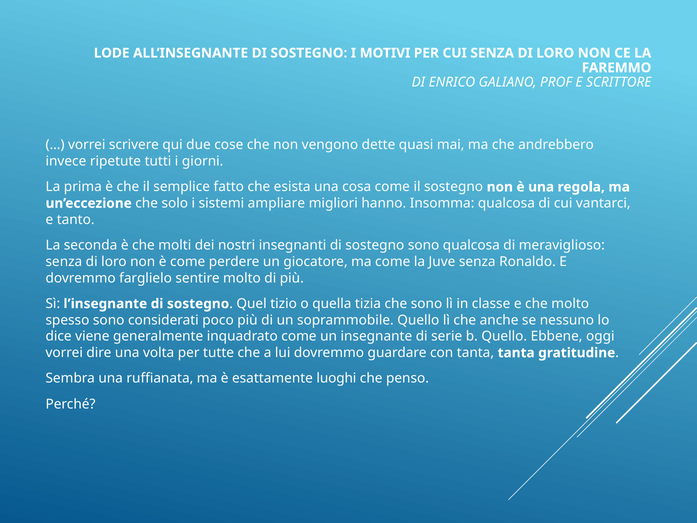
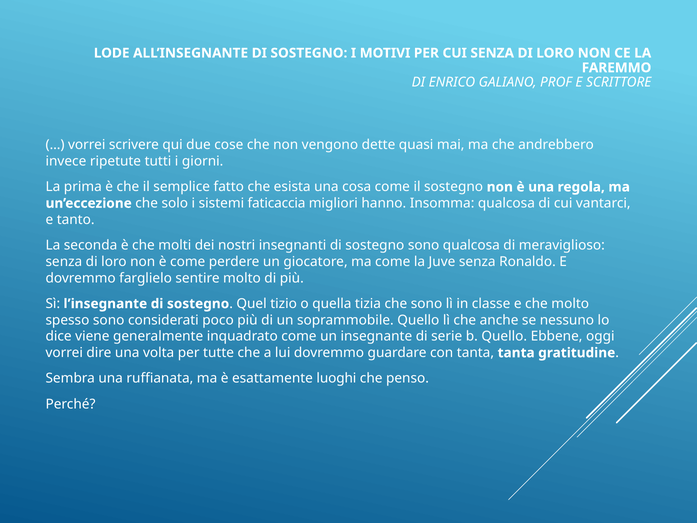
ampliare: ampliare -> faticaccia (277, 203)
